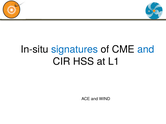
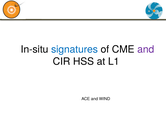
and colour: blue -> purple (146, 50)
